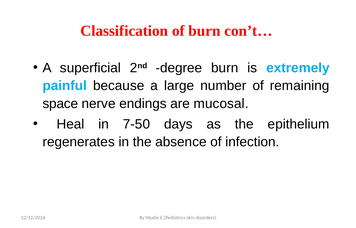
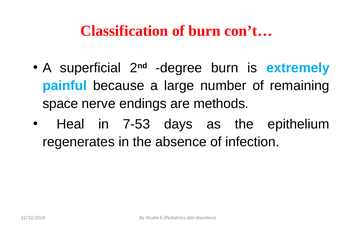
mucosal: mucosal -> methods (221, 104)
7-50: 7-50 -> 7-53 (137, 124)
